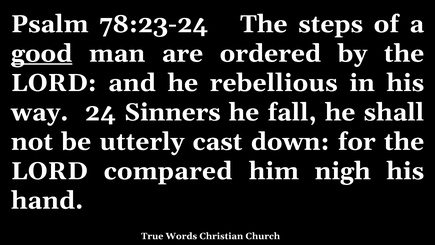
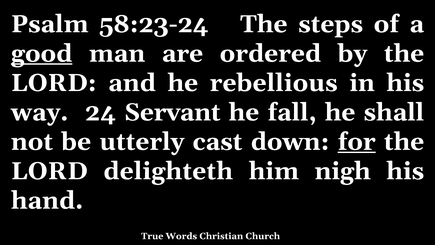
78:23-24: 78:23-24 -> 58:23-24 (154, 24)
Sinners: Sinners -> Servant (172, 112)
for underline: none -> present (357, 142)
compared: compared -> delighteth (168, 171)
